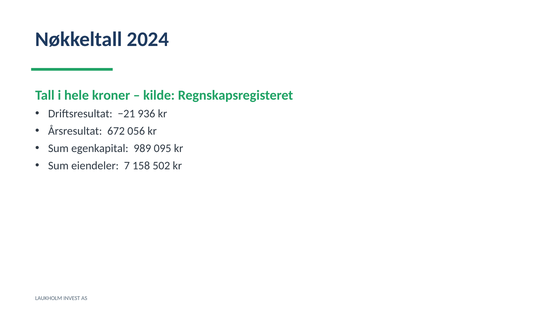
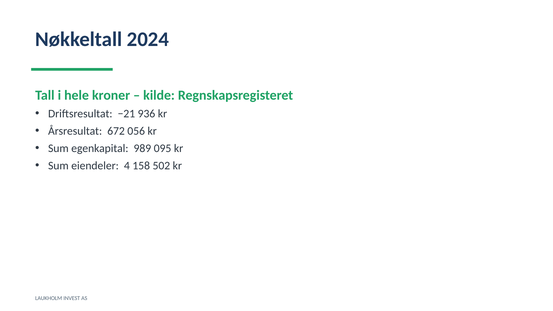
7: 7 -> 4 (127, 166)
